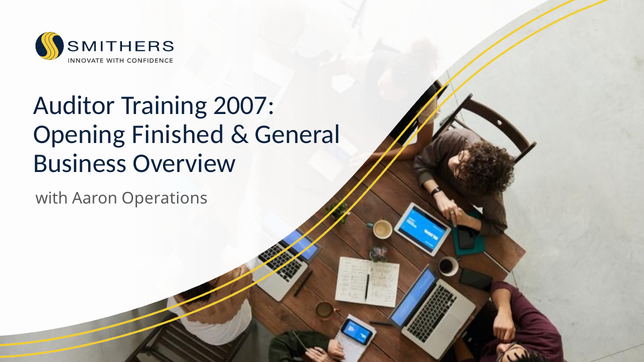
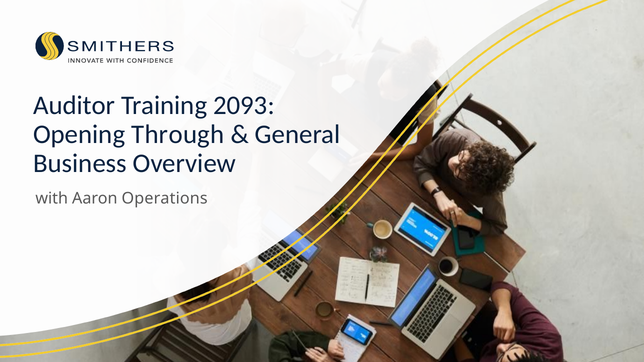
2007: 2007 -> 2093 (244, 105)
Finished: Finished -> Through (178, 134)
